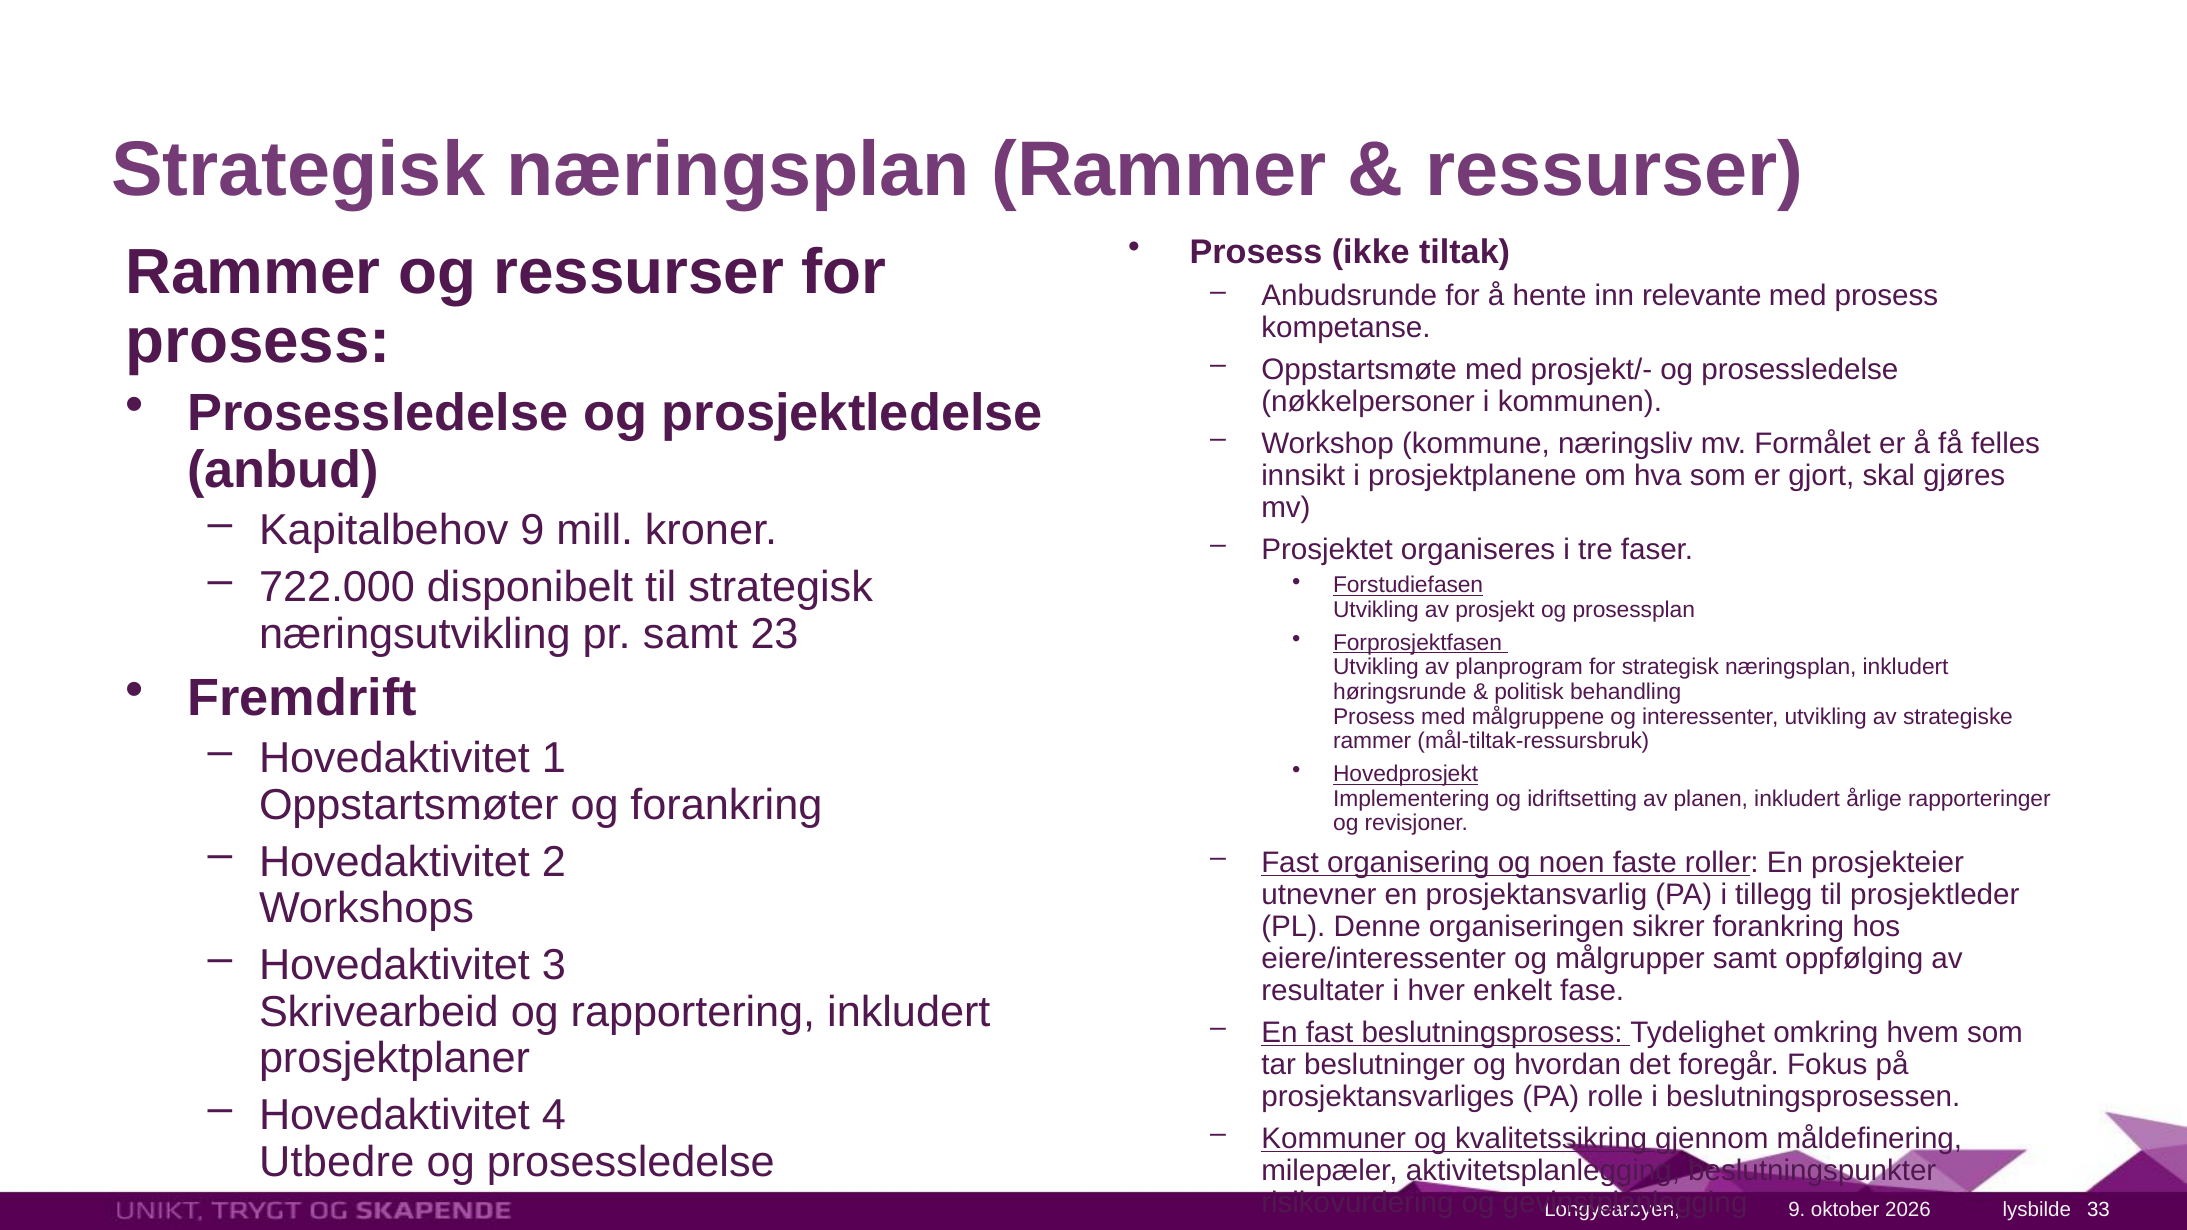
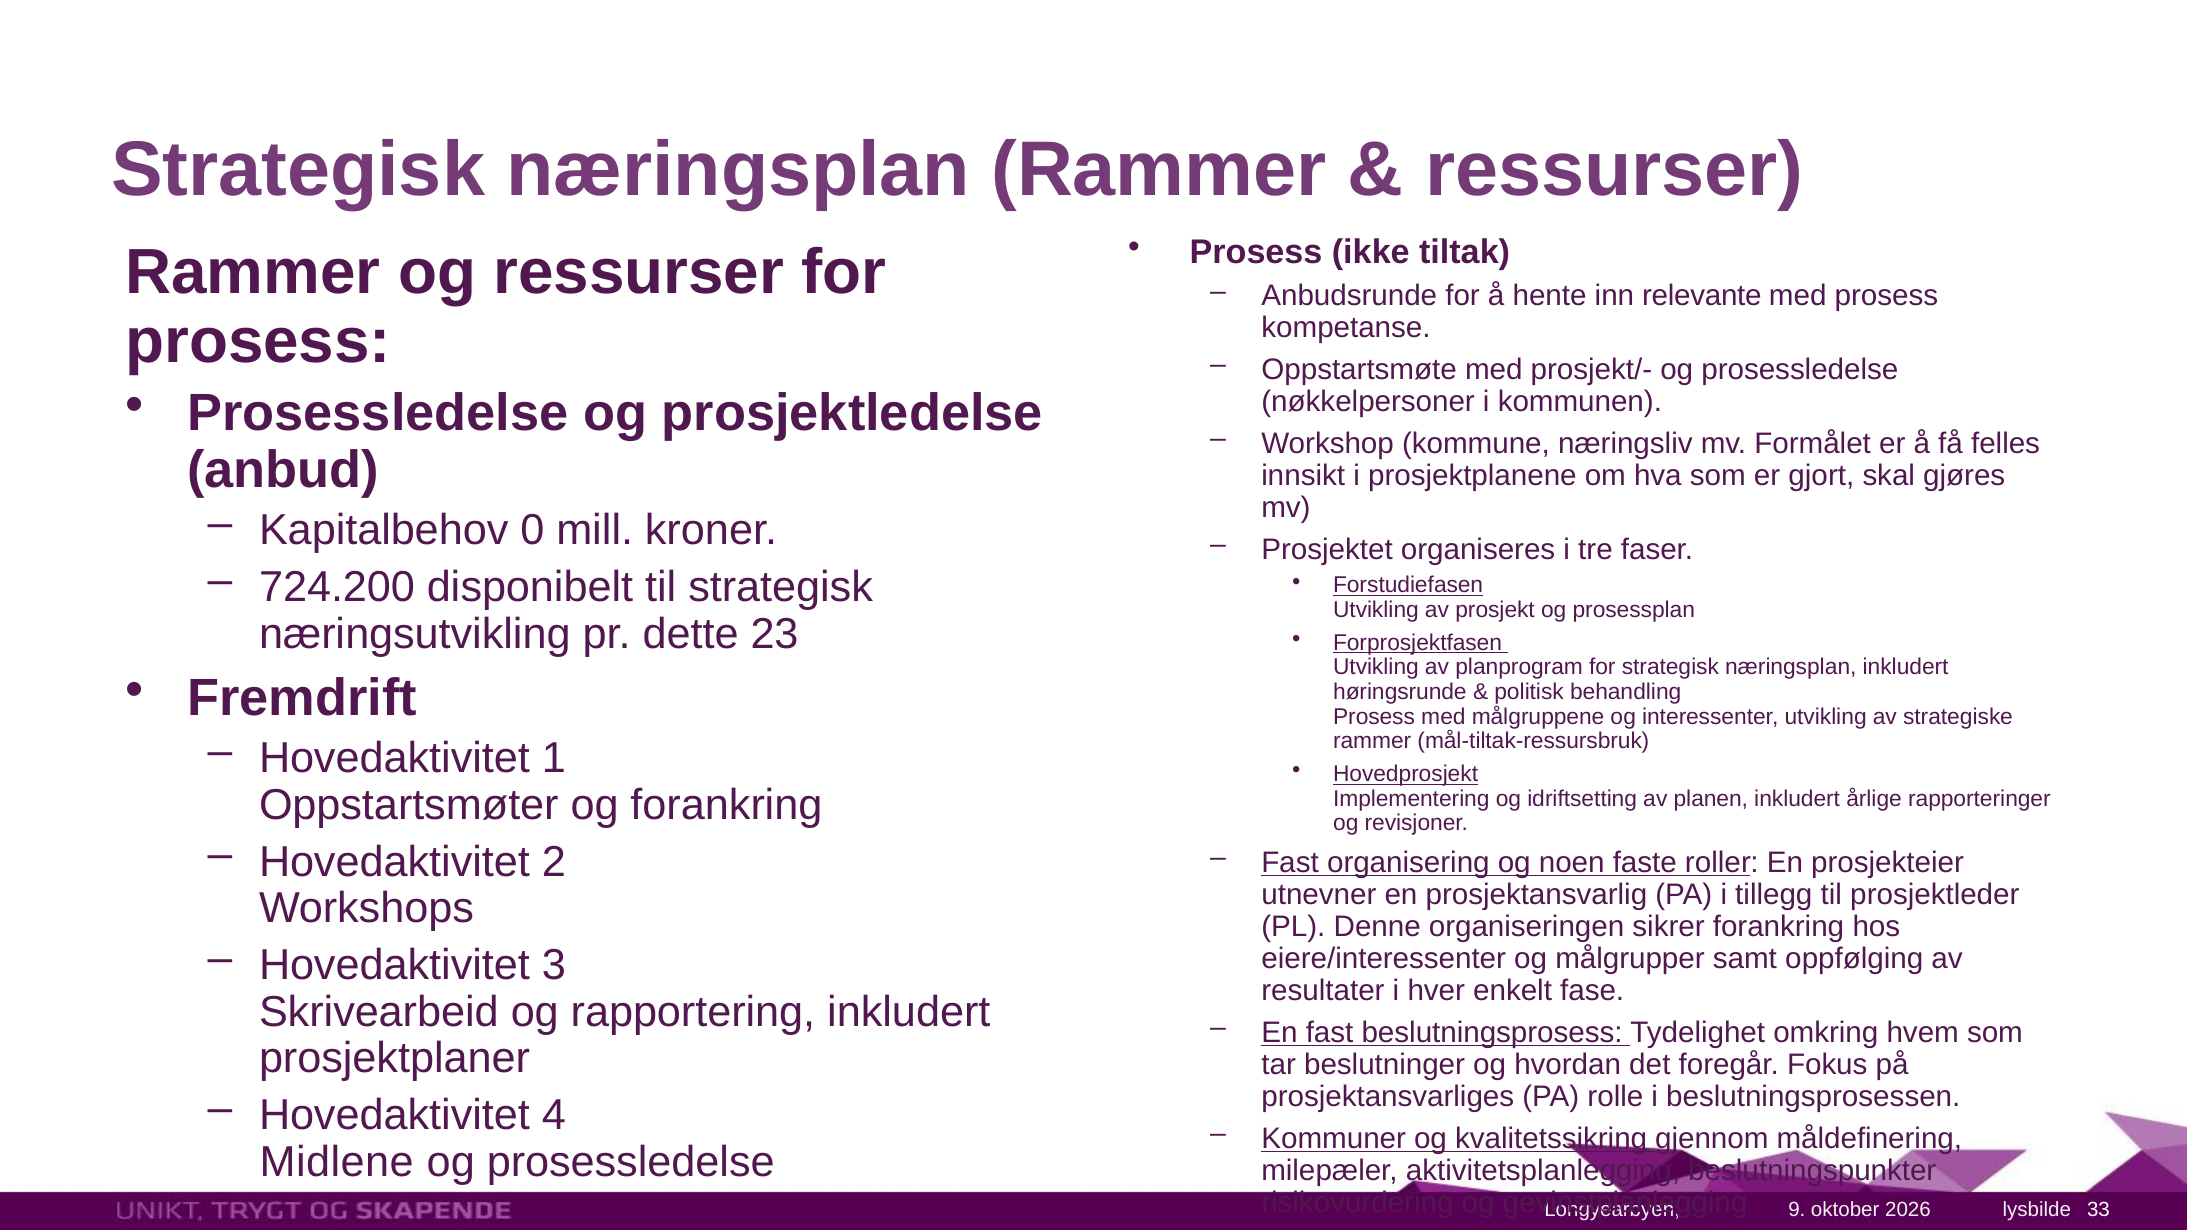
Kapitalbehov 9: 9 -> 0 (532, 531)
722.000: 722.000 -> 724.200 (337, 587)
pr samt: samt -> dette (691, 634)
Utbedre: Utbedre -> Midlene (337, 1162)
